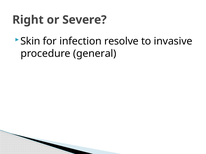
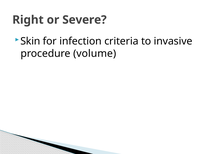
resolve: resolve -> criteria (121, 41)
general: general -> volume (95, 54)
